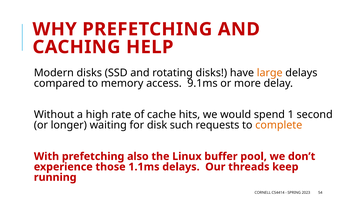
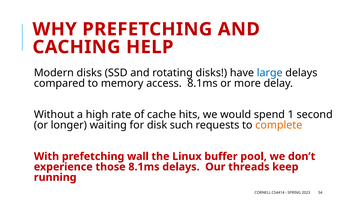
large colour: orange -> blue (270, 73)
access 9.1ms: 9.1ms -> 8.1ms (202, 83)
also: also -> wall (138, 156)
those 1.1ms: 1.1ms -> 8.1ms (144, 167)
